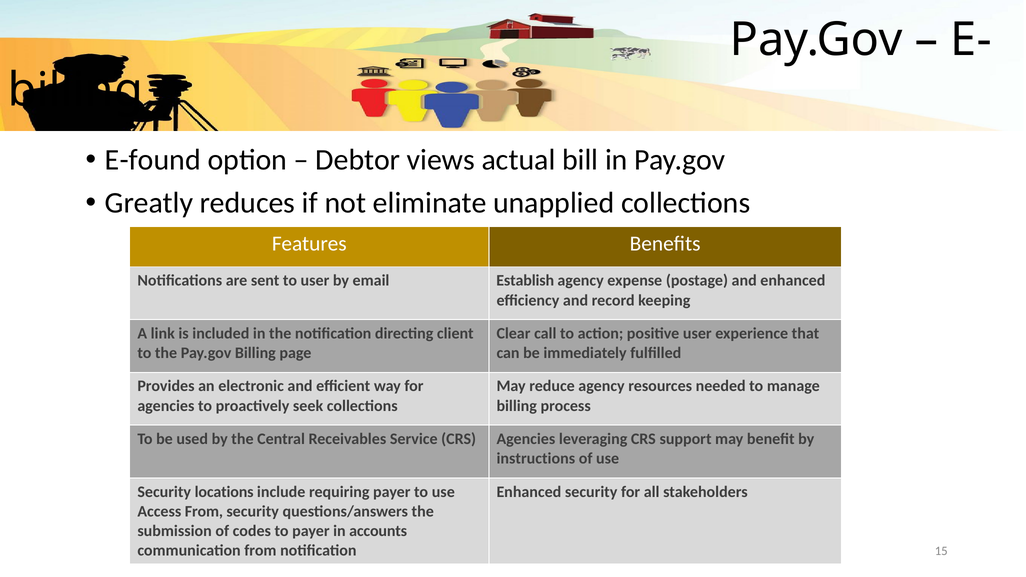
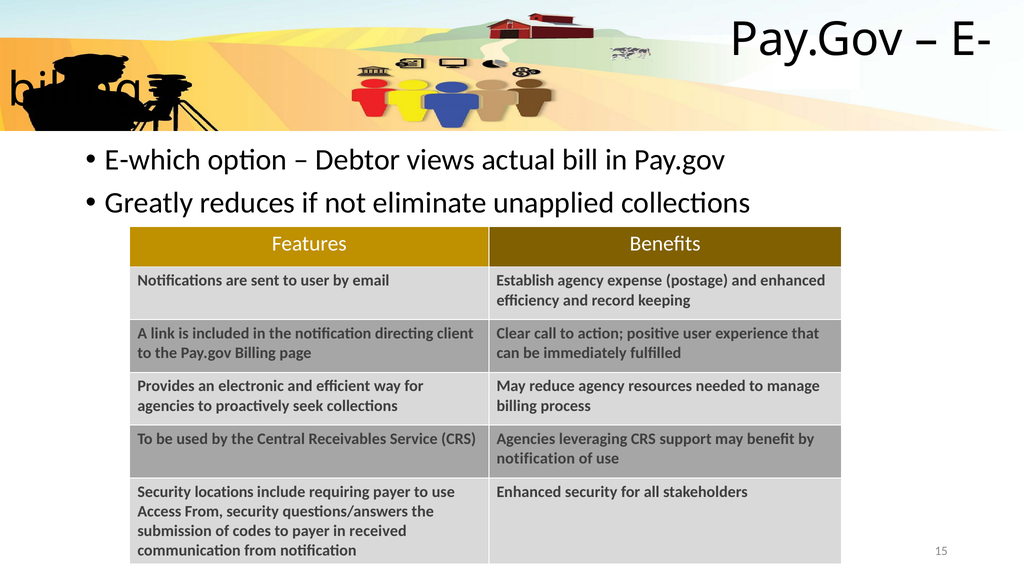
E-found: E-found -> E-which (153, 160)
instructions: instructions -> notification (536, 459)
accounts: accounts -> received (378, 531)
